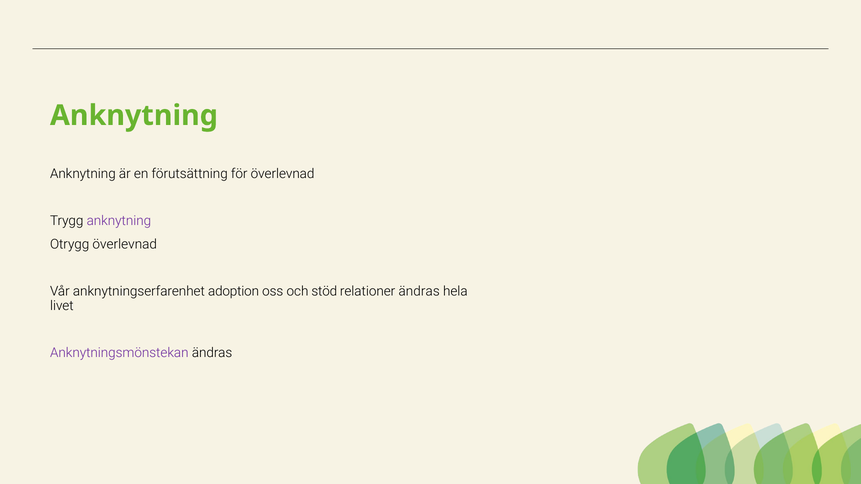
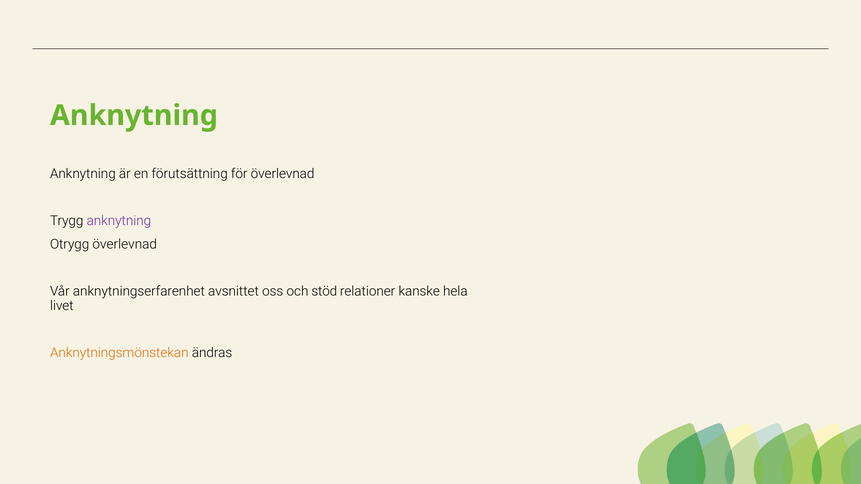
adoption: adoption -> avsnittet (233, 291)
relationer ändras: ändras -> kanske (419, 291)
Anknytningsmönstekan colour: purple -> orange (119, 353)
